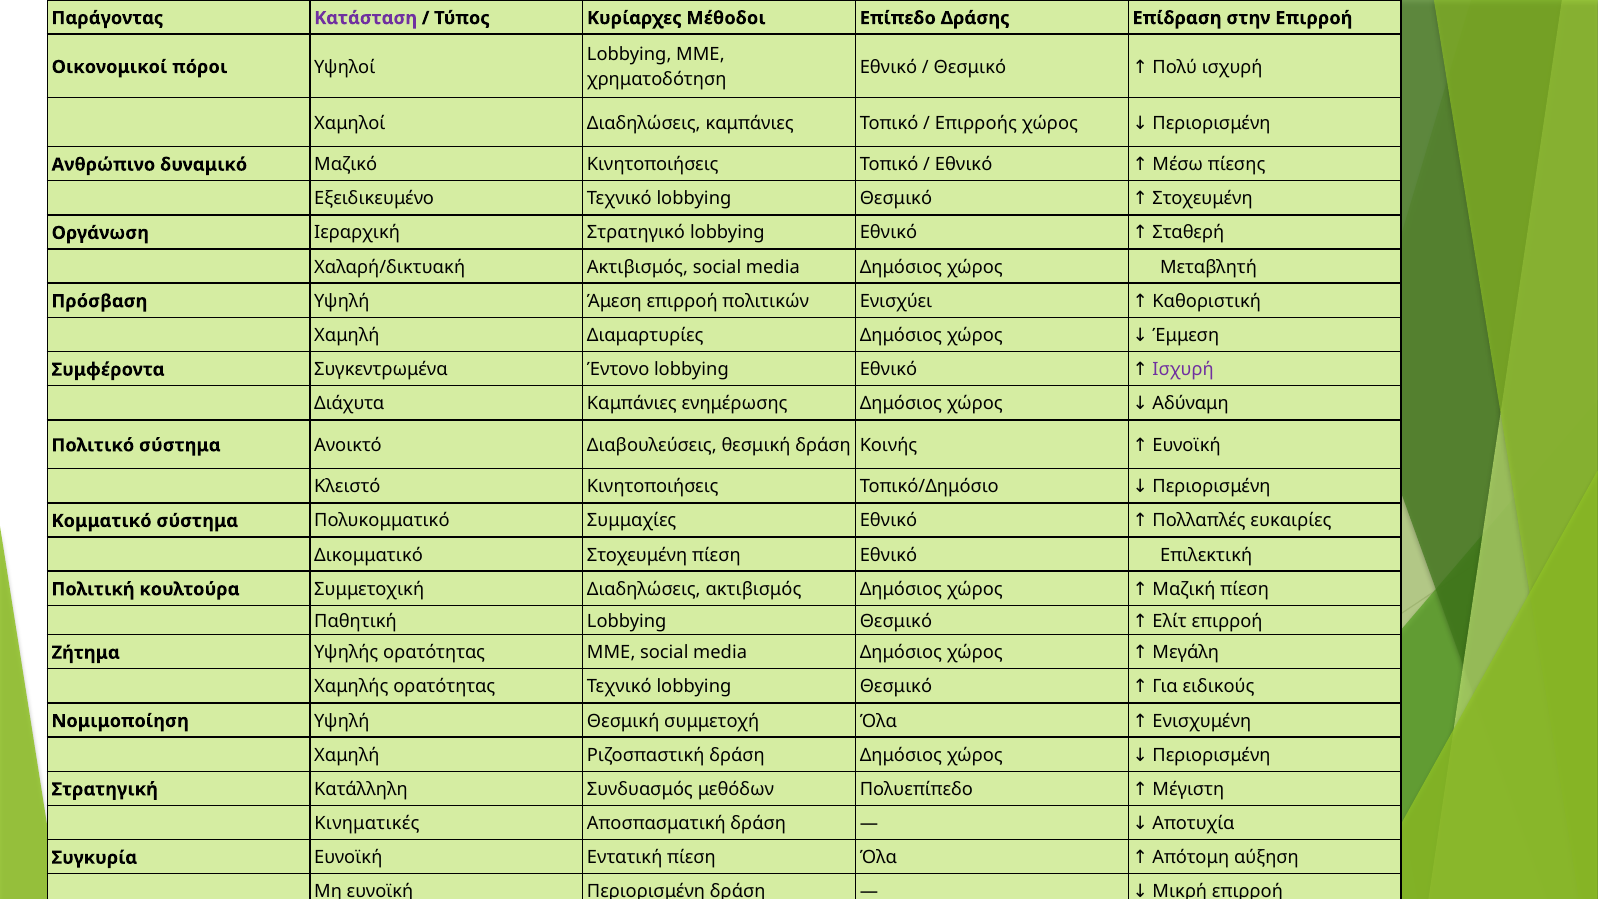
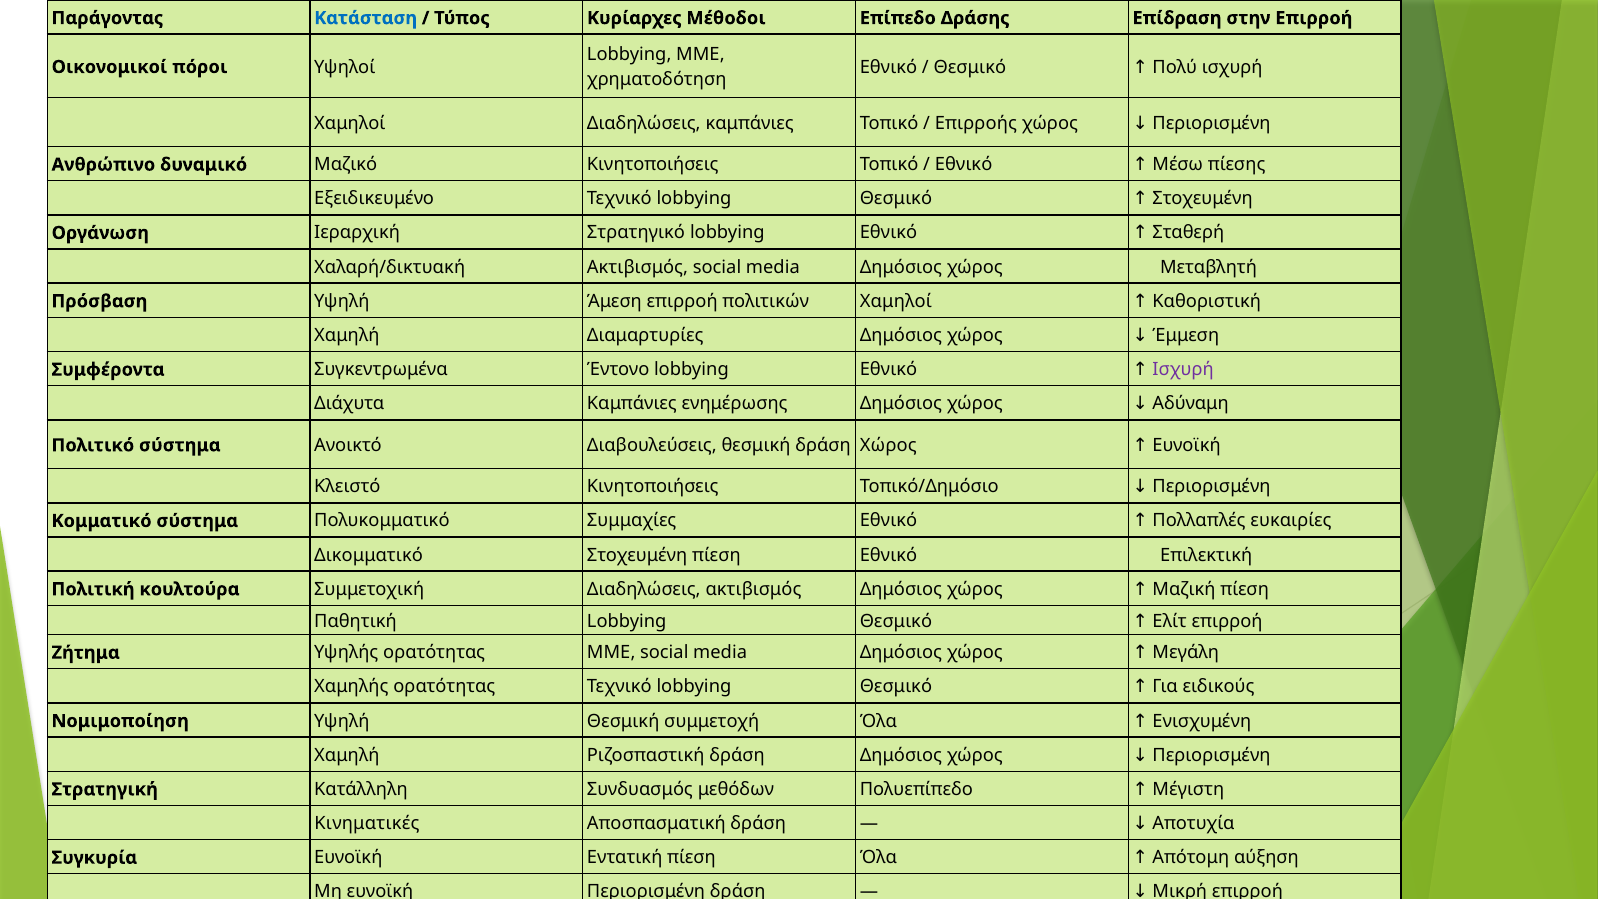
Κατάσταση colour: purple -> blue (366, 18)
πολιτικών Ενισχύει: Ενισχύει -> Χαμηλοί (896, 301)
δράση Κοινής: Κοινής -> Χώρος (888, 445)
